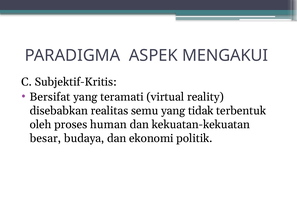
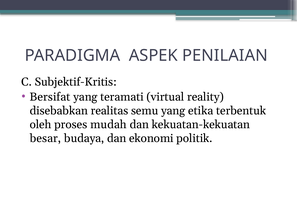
MENGAKUI: MENGAKUI -> PENILAIAN (225, 56)
tidak: tidak -> etika (201, 111)
human: human -> mudah (108, 125)
